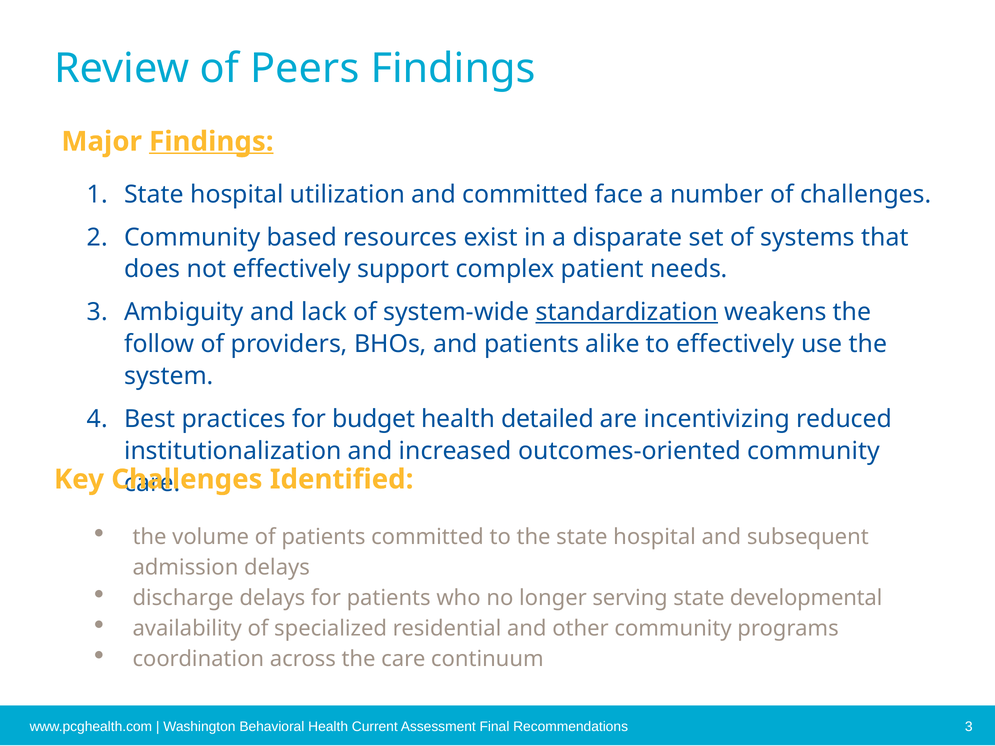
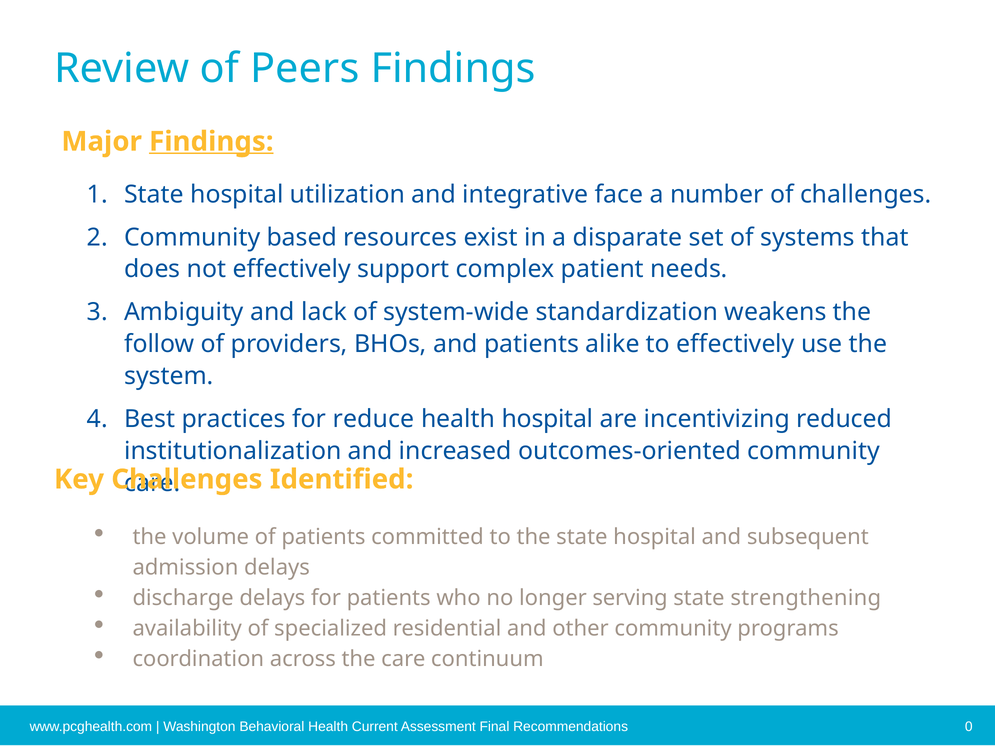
and committed: committed -> integrative (525, 194)
standardization underline: present -> none (627, 312)
budget: budget -> reduce (374, 419)
health detailed: detailed -> hospital (547, 419)
developmental: developmental -> strengthening (806, 598)
Recommendations 3: 3 -> 0 (969, 727)
